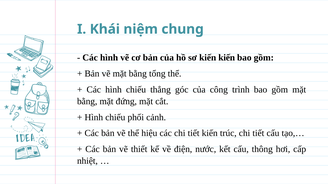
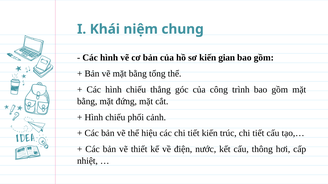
kiến kiến: kiến -> gian (227, 58)
